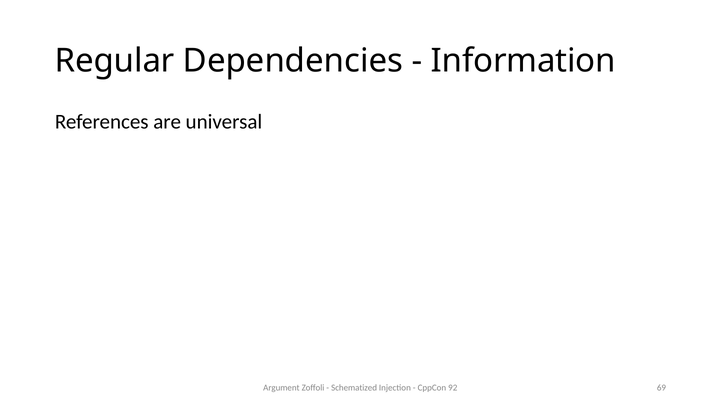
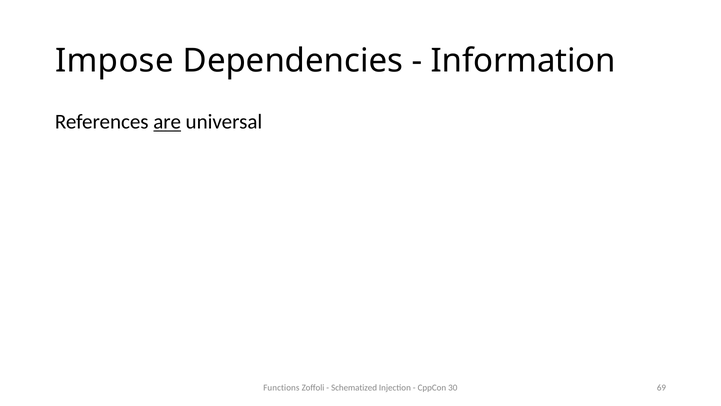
Regular: Regular -> Impose (114, 61)
are underline: none -> present (167, 122)
Argument: Argument -> Functions (281, 387)
92: 92 -> 30 (453, 387)
